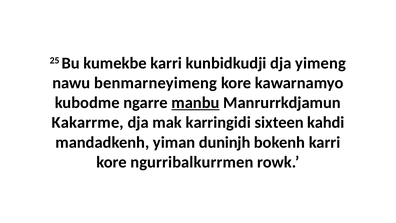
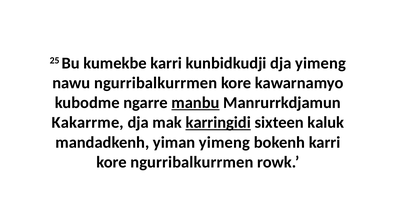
nawu benmarneyimeng: benmarneyimeng -> ngurribalkurrmen (156, 83)
karringidi underline: none -> present (218, 122)
kahdi: kahdi -> kaluk (326, 122)
yiman duninjh: duninjh -> yimeng (224, 142)
